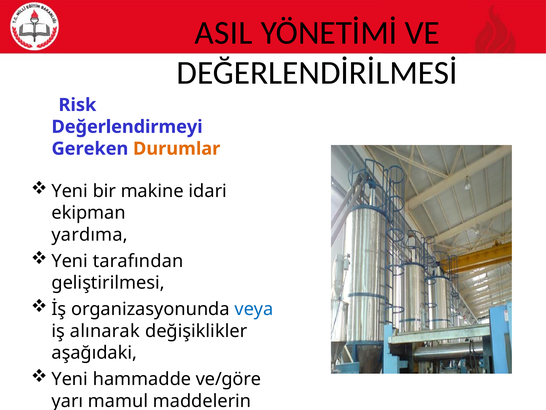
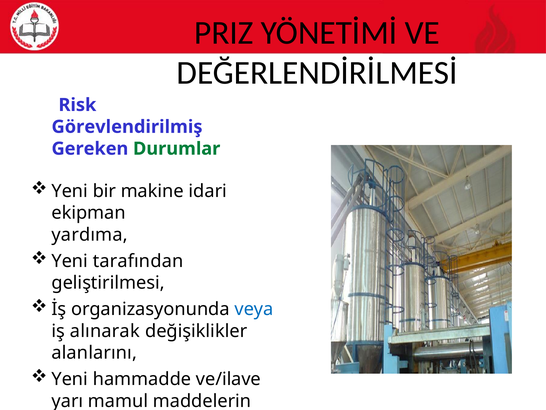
ASIL: ASIL -> PRIZ (224, 33)
Değerlendirmeyi: Değerlendirmeyi -> Görevlendirilmiş (127, 127)
Durumlar colour: orange -> green (177, 149)
aşağıdaki: aşağıdaki -> alanlarını (94, 352)
ve/göre: ve/göre -> ve/ilave (228, 379)
